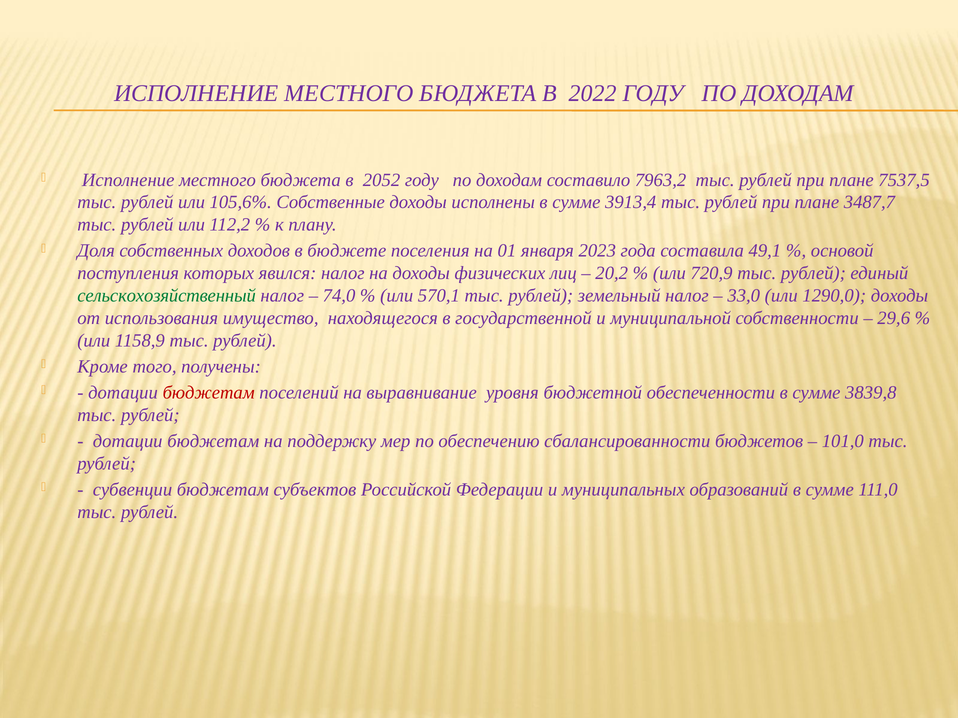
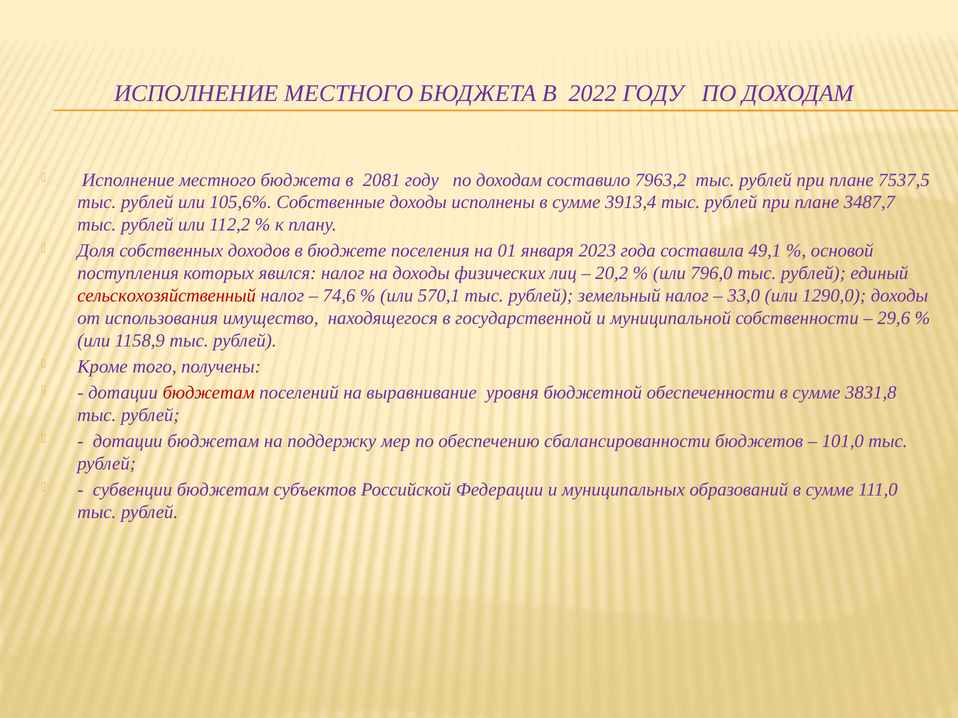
2052: 2052 -> 2081 (382, 180)
720,9: 720,9 -> 796,0 (712, 273)
сельскохозяйственный colour: green -> red (167, 296)
74,0: 74,0 -> 74,6 (339, 296)
3839,8: 3839,8 -> 3831,8 (871, 393)
